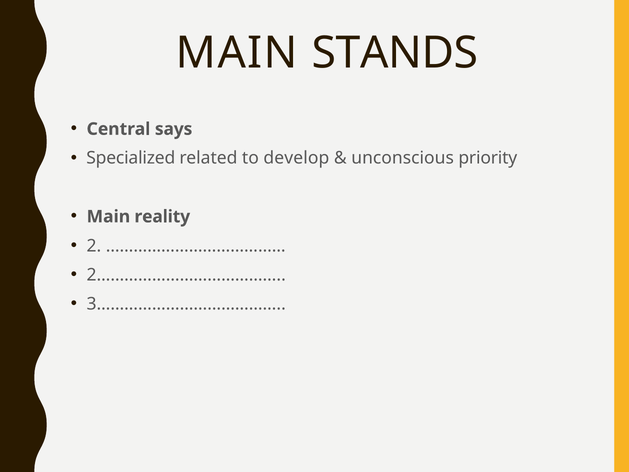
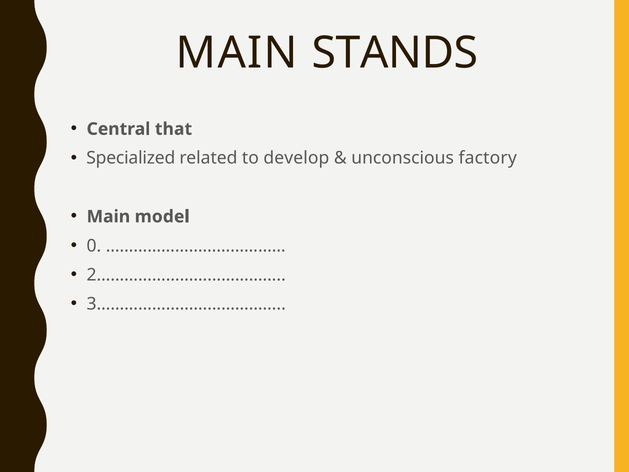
says: says -> that (174, 129)
priority: priority -> factory (488, 158)
reality: reality -> model (162, 216)
2: 2 -> 0 (94, 246)
